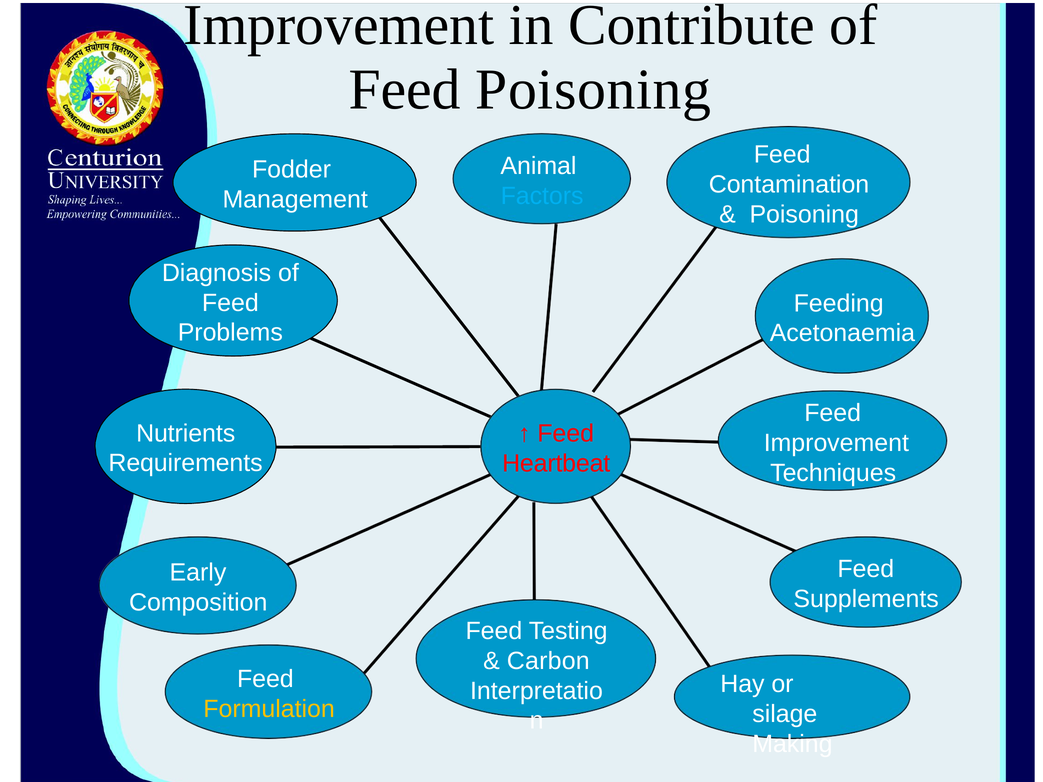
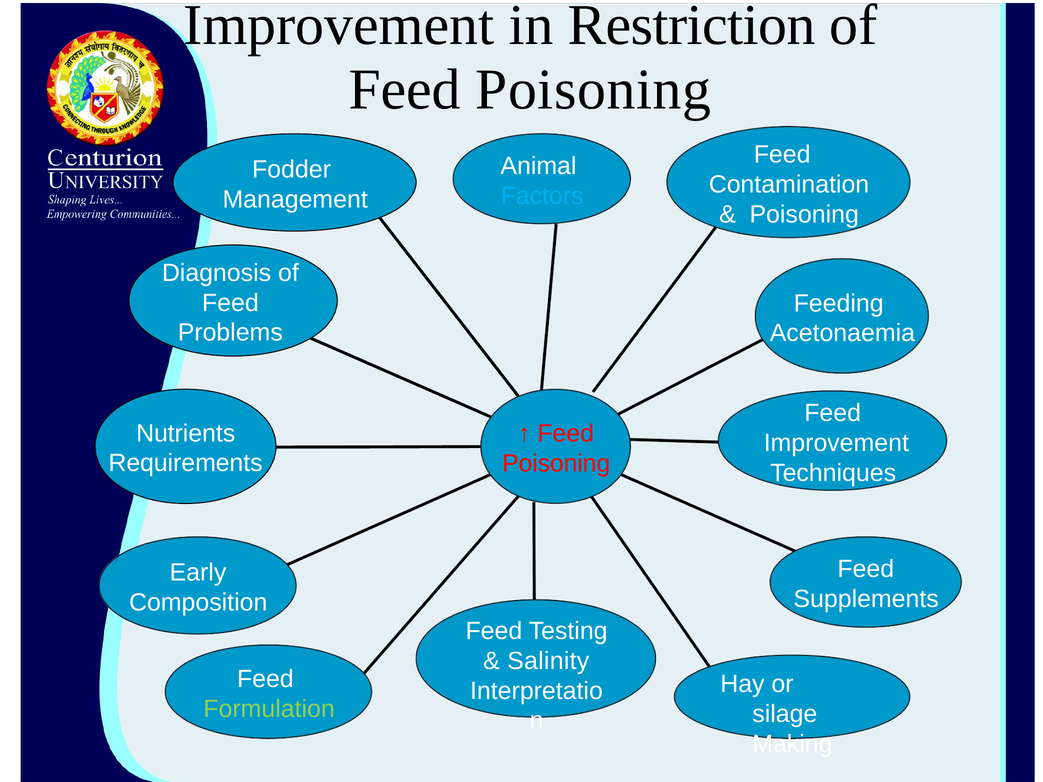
Contribute: Contribute -> Restriction (692, 25)
Heartbeat: Heartbeat -> Poisoning (556, 464)
Carbon: Carbon -> Salinity (548, 661)
Formulation colour: yellow -> light green (269, 709)
